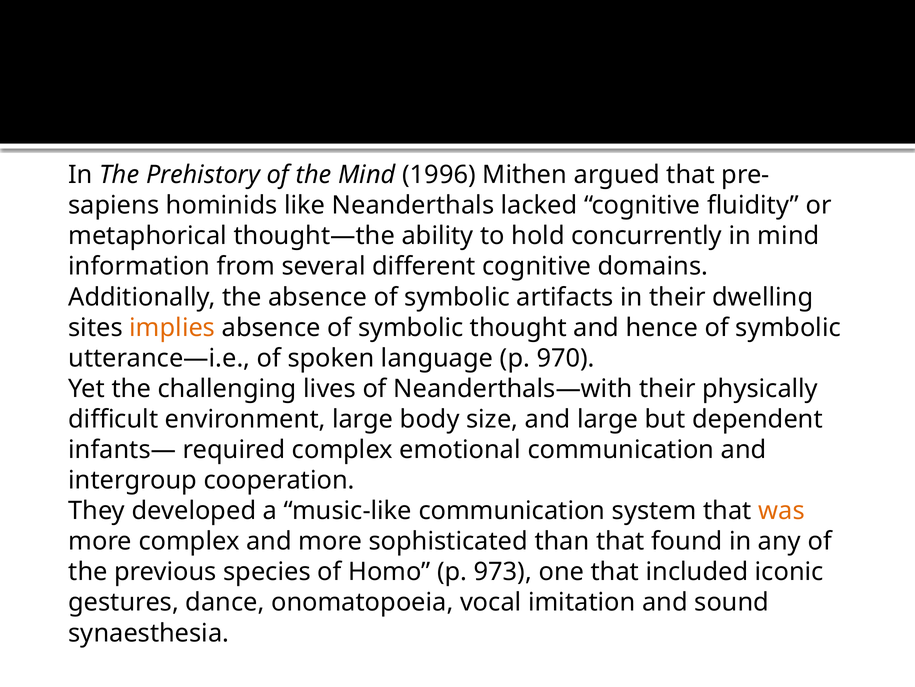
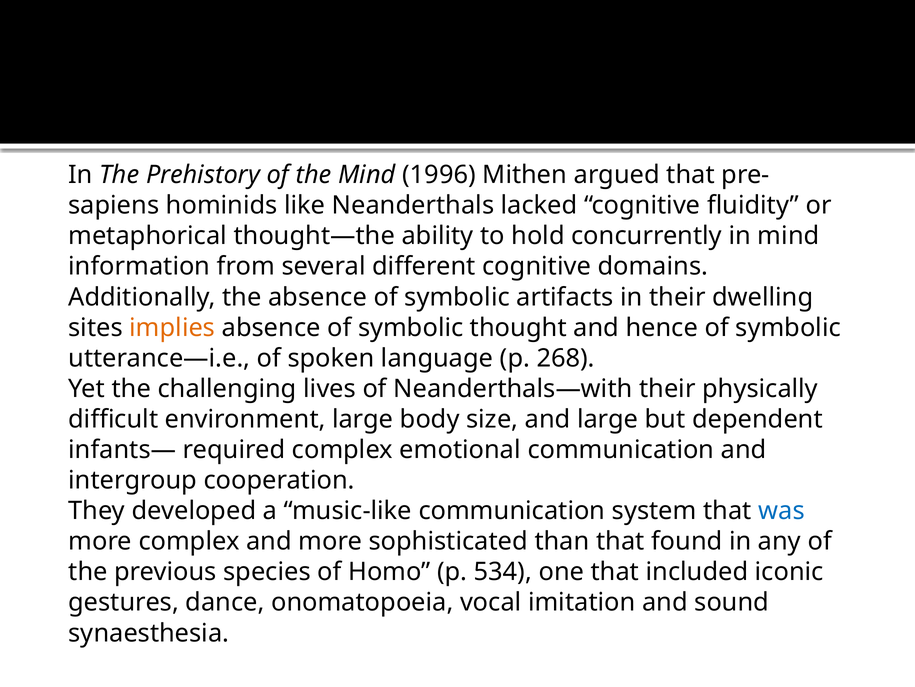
970: 970 -> 268 (566, 358)
was colour: orange -> blue (782, 510)
973: 973 -> 534 (503, 571)
